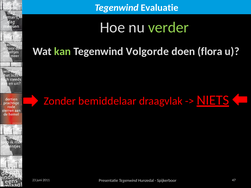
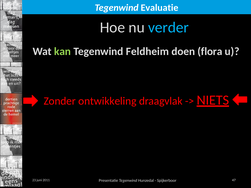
verder colour: light green -> light blue (168, 27)
Volgorde: Volgorde -> Feldheim (147, 51)
bemiddelaar: bemiddelaar -> ontwikkeling (107, 101)
